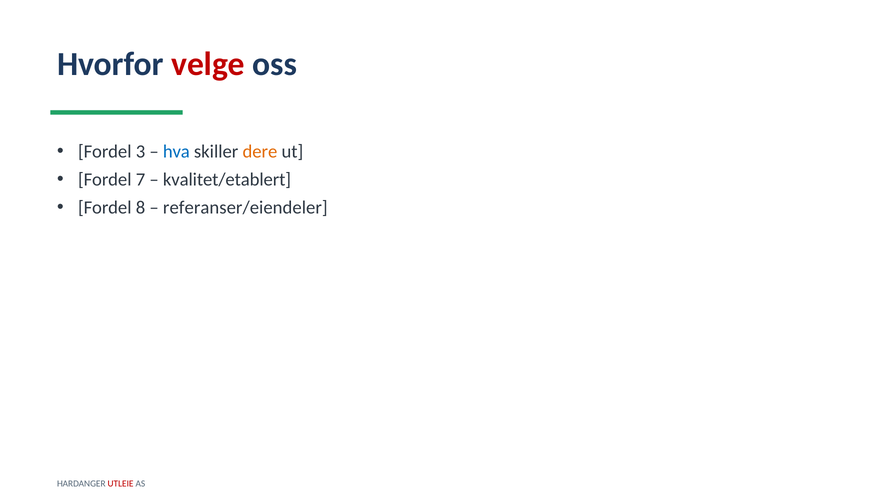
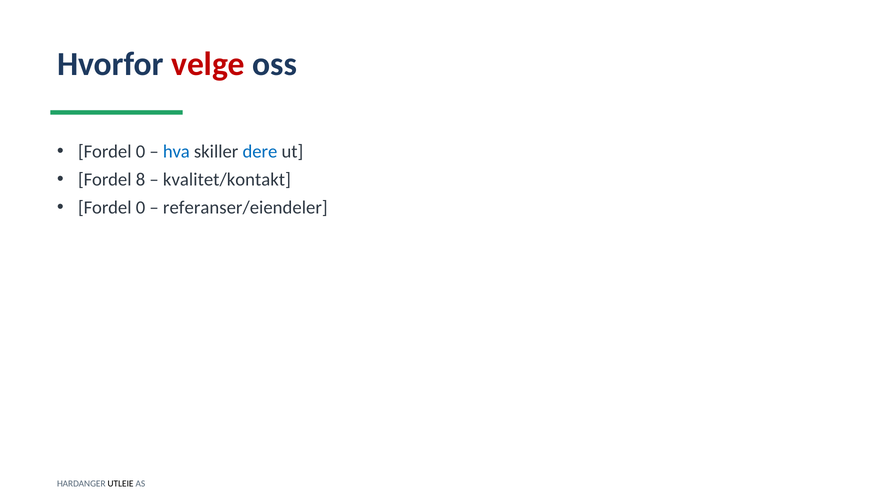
3: 3 -> 0 (141, 152)
dere colour: orange -> blue (260, 152)
7: 7 -> 8 (141, 180)
kvalitet/etablert: kvalitet/etablert -> kvalitet/kontakt (227, 180)
8: 8 -> 0 (141, 208)
UTLEIE colour: red -> black (121, 484)
